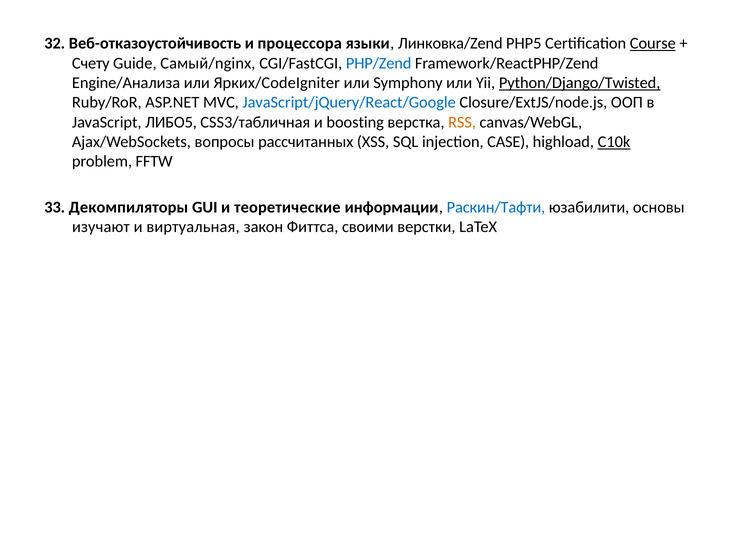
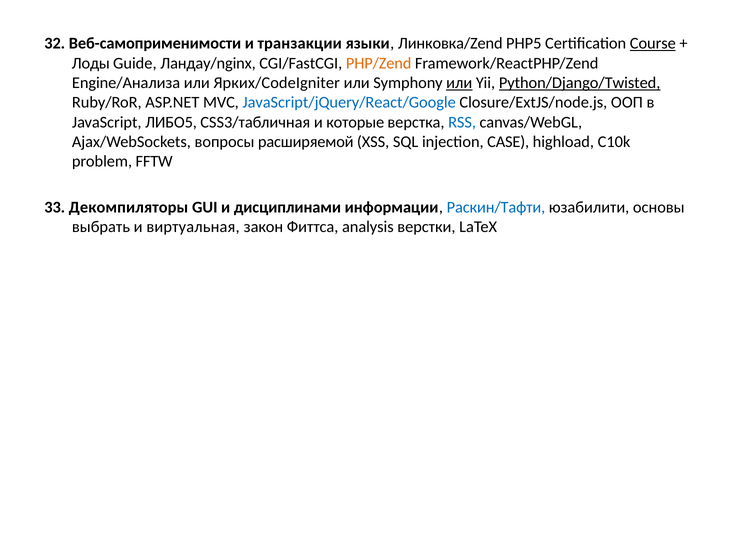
Веб-отказоустойчивость: Веб-отказоустойчивость -> Веб-самоприменимости (155, 43)
процессора: процессора -> транзакции (300, 43)
Счету: Счету -> Лоды (91, 63)
Самый/nginx: Самый/nginx -> Ландау/nginx (208, 63)
PHP/Zend colour: blue -> orange (379, 63)
или underline: none -> present (459, 83)
boosting: boosting -> которые (355, 122)
RSS colour: orange -> blue (462, 122)
рассчитанных: рассчитанных -> расширяемой (306, 142)
C10k underline: present -> none (614, 142)
теоретические: теоретические -> дисциплинами (287, 207)
изучают: изучают -> выбрать (101, 227)
своими: своими -> analysis (368, 227)
